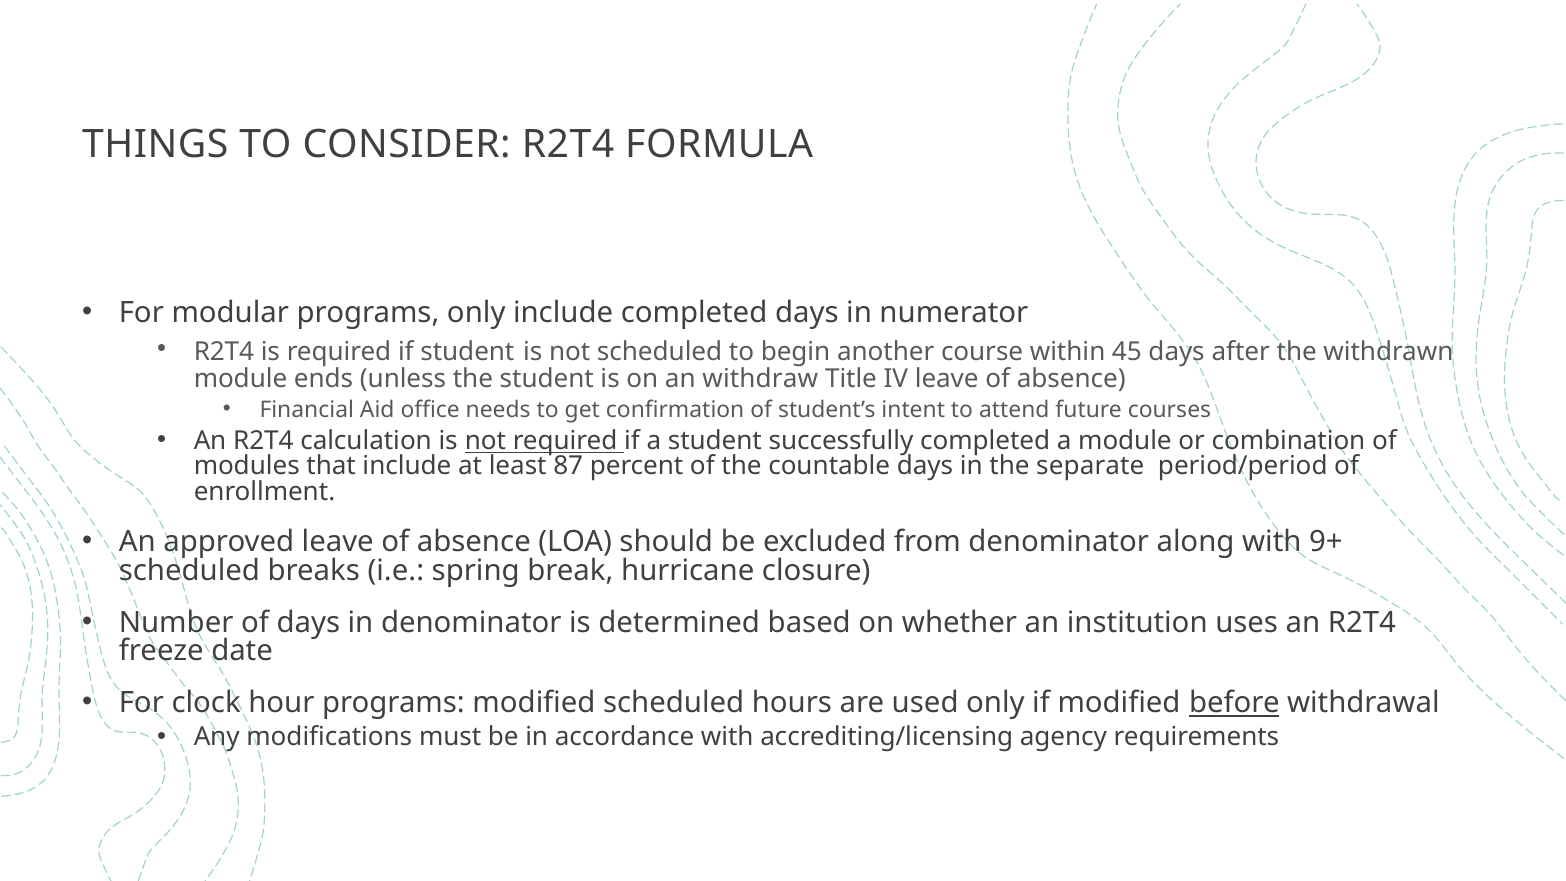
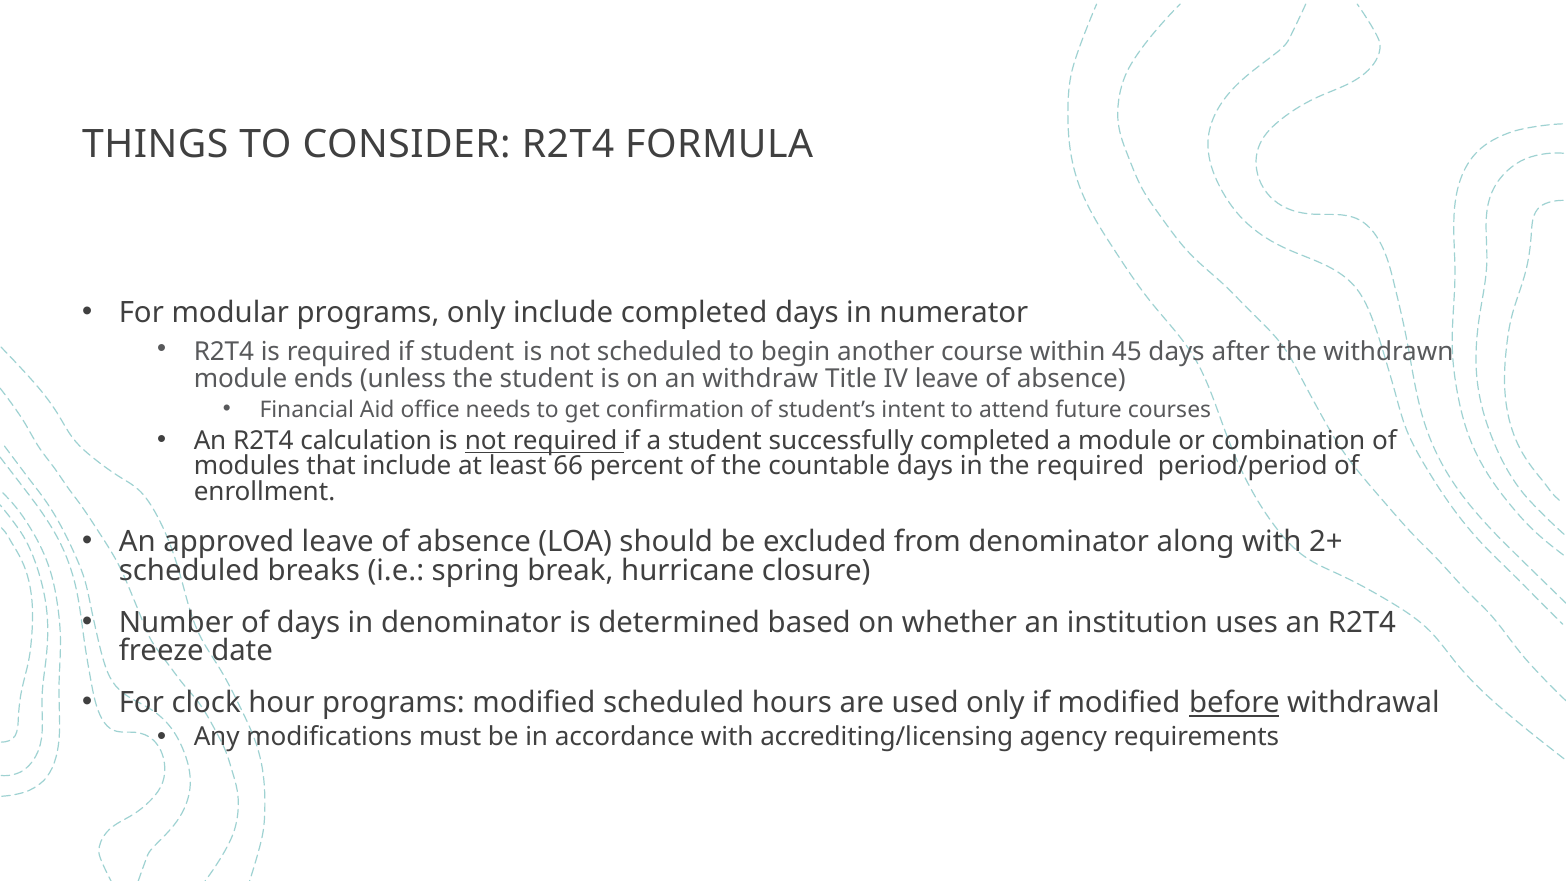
87: 87 -> 66 (568, 466)
the separate: separate -> required (1090, 466)
9+: 9+ -> 2+ (1326, 542)
